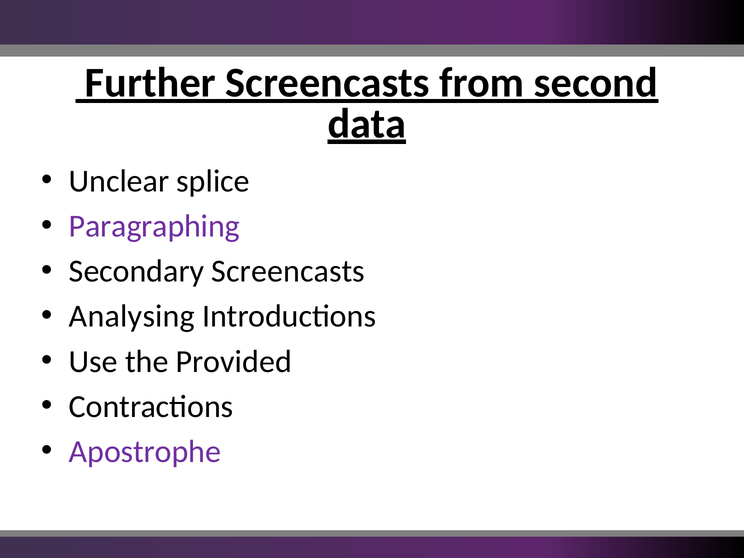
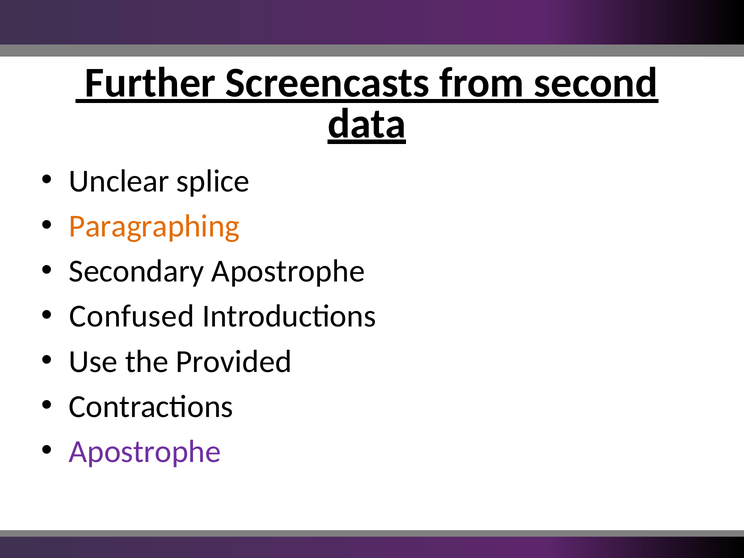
Paragraphing colour: purple -> orange (154, 226)
Secondary Screencasts: Screencasts -> Apostrophe (288, 271)
Analysing: Analysing -> Confused (132, 316)
